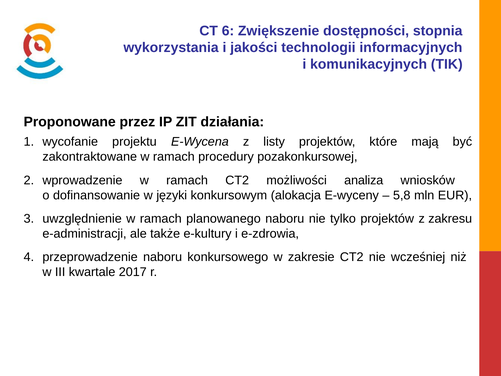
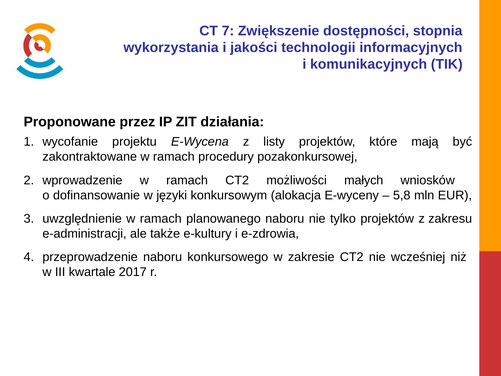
6: 6 -> 7 (228, 31)
analiza: analiza -> małych (364, 180)
